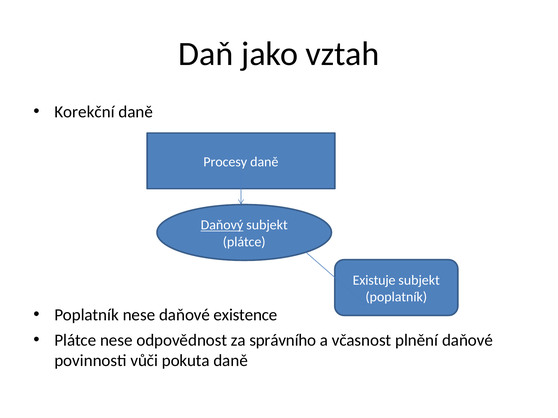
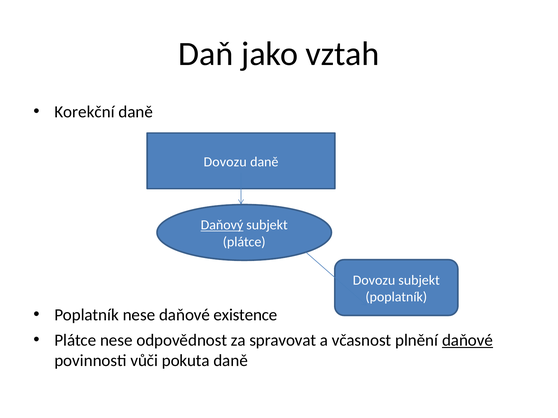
Procesy: Procesy -> Dovozu (225, 162)
Existuje: Existuje -> Dovozu (374, 280)
správního: správního -> spravovat (283, 341)
daňové underline: none -> present (467, 341)
